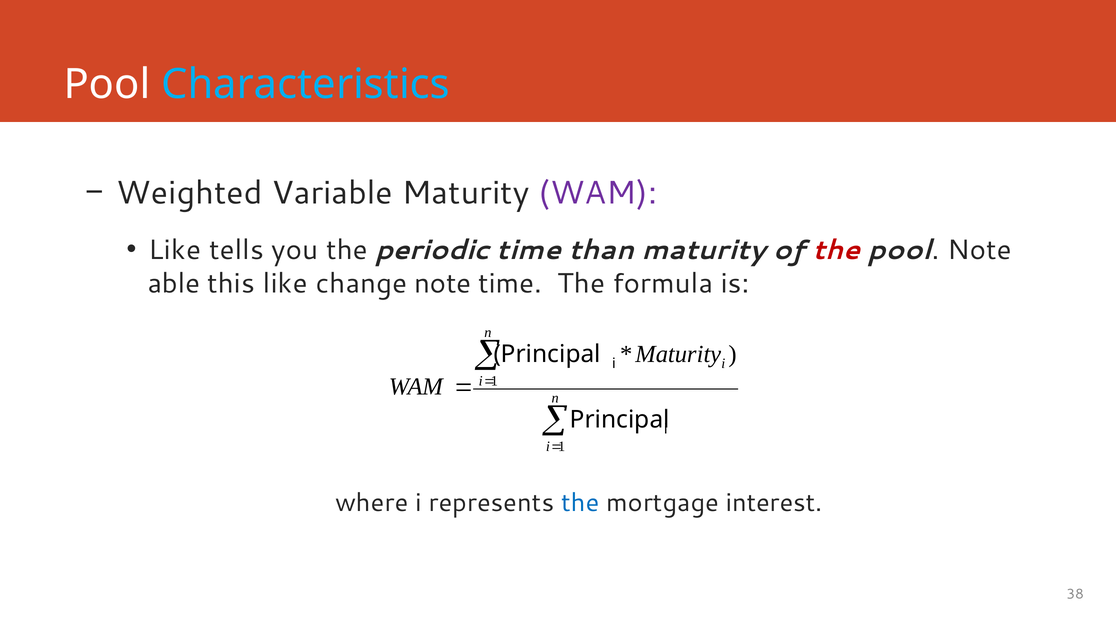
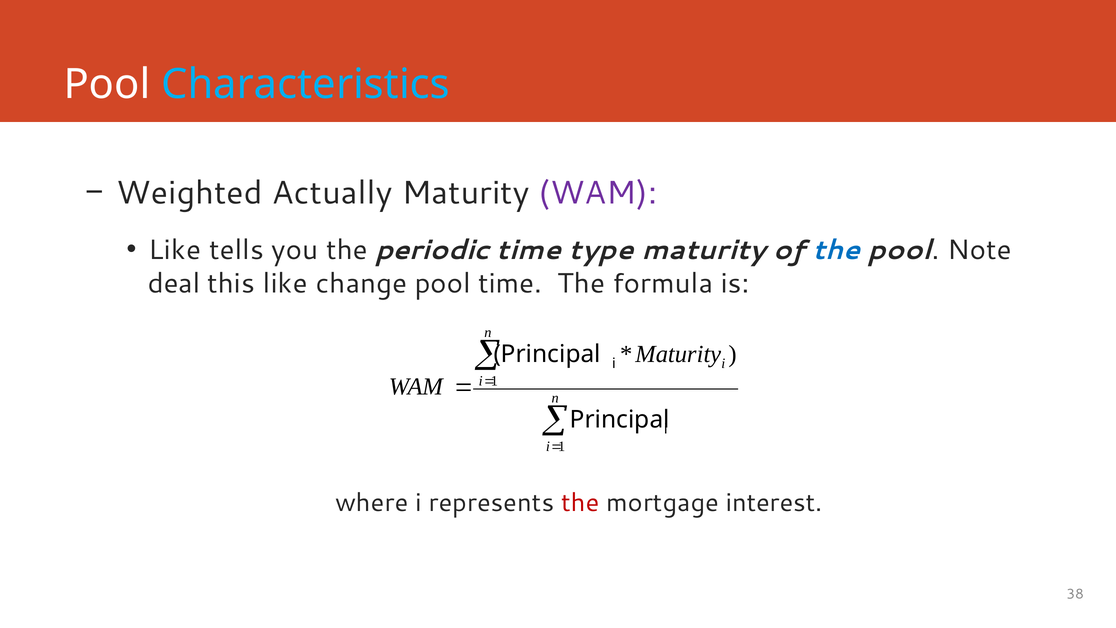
Variable: Variable -> Actually (332, 193)
than: than -> type (601, 250)
the colour: red -> blue (836, 250)
able: able -> deal (174, 283)
change note: note -> pool (443, 283)
the colour: blue -> red (580, 502)
